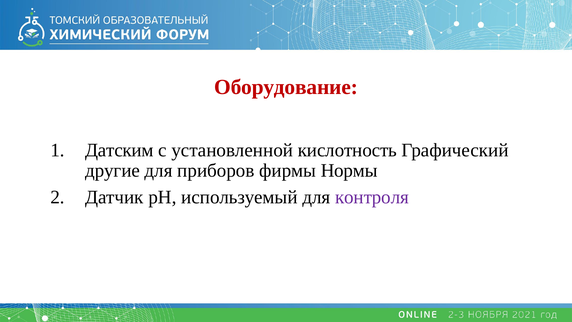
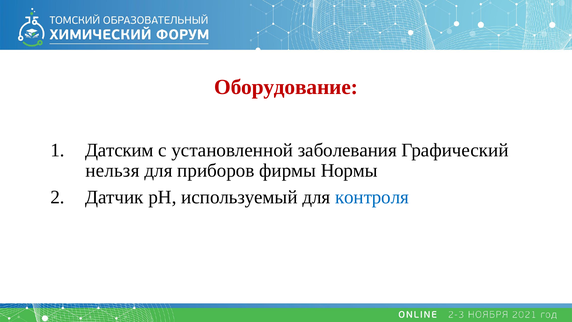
кислотность: кислотность -> заболевания (347, 150)
другие: другие -> нельзя (112, 171)
контроля colour: purple -> blue (372, 197)
